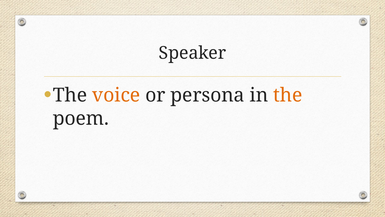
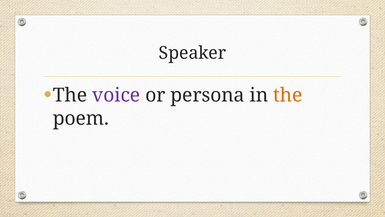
voice colour: orange -> purple (116, 95)
